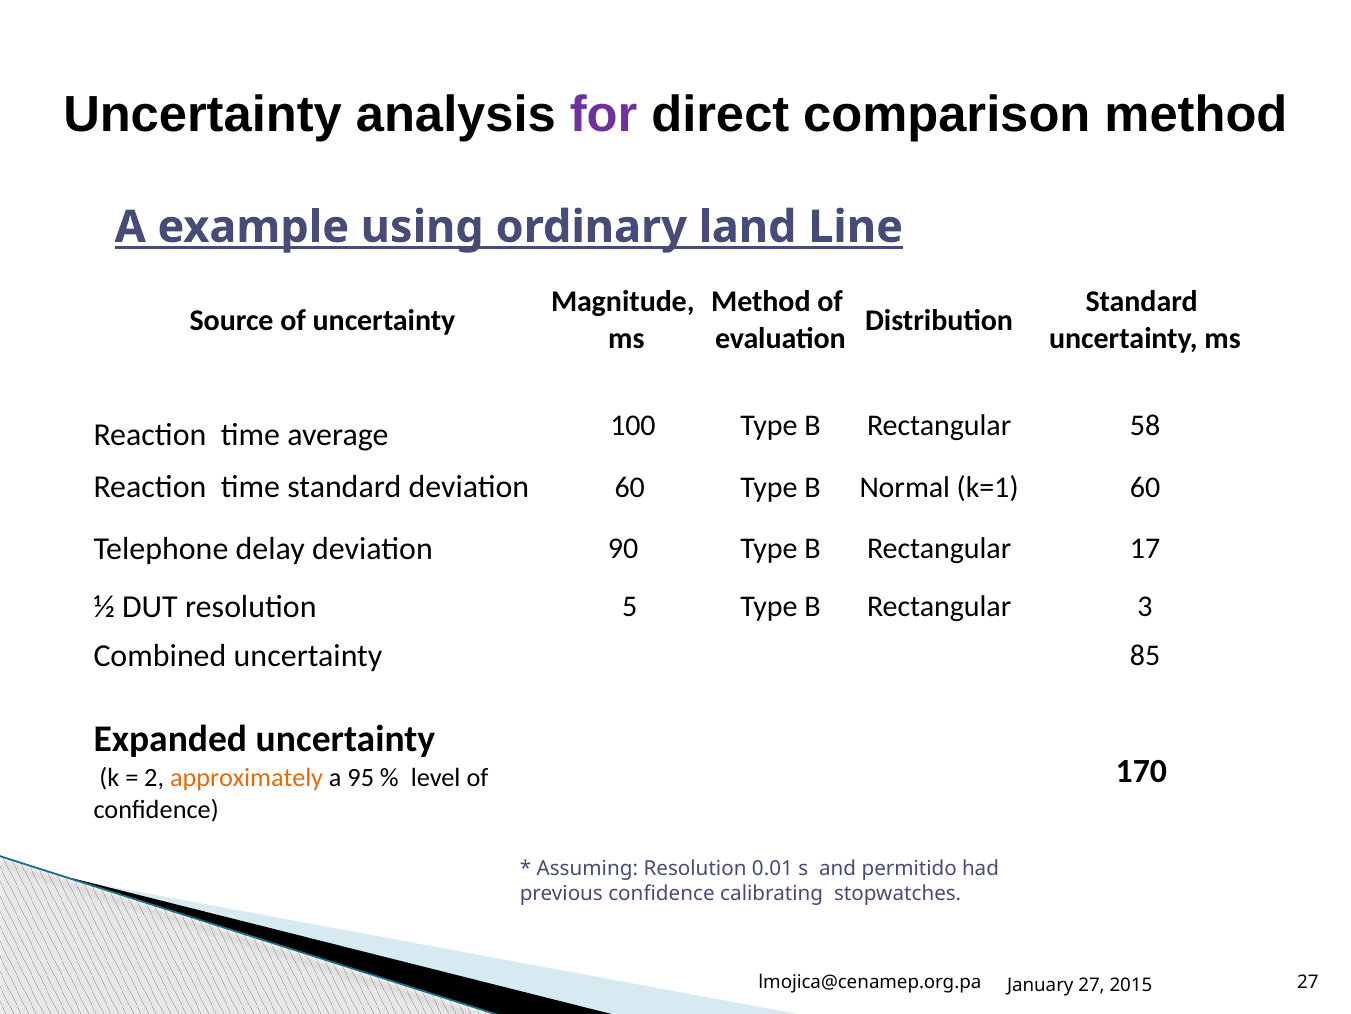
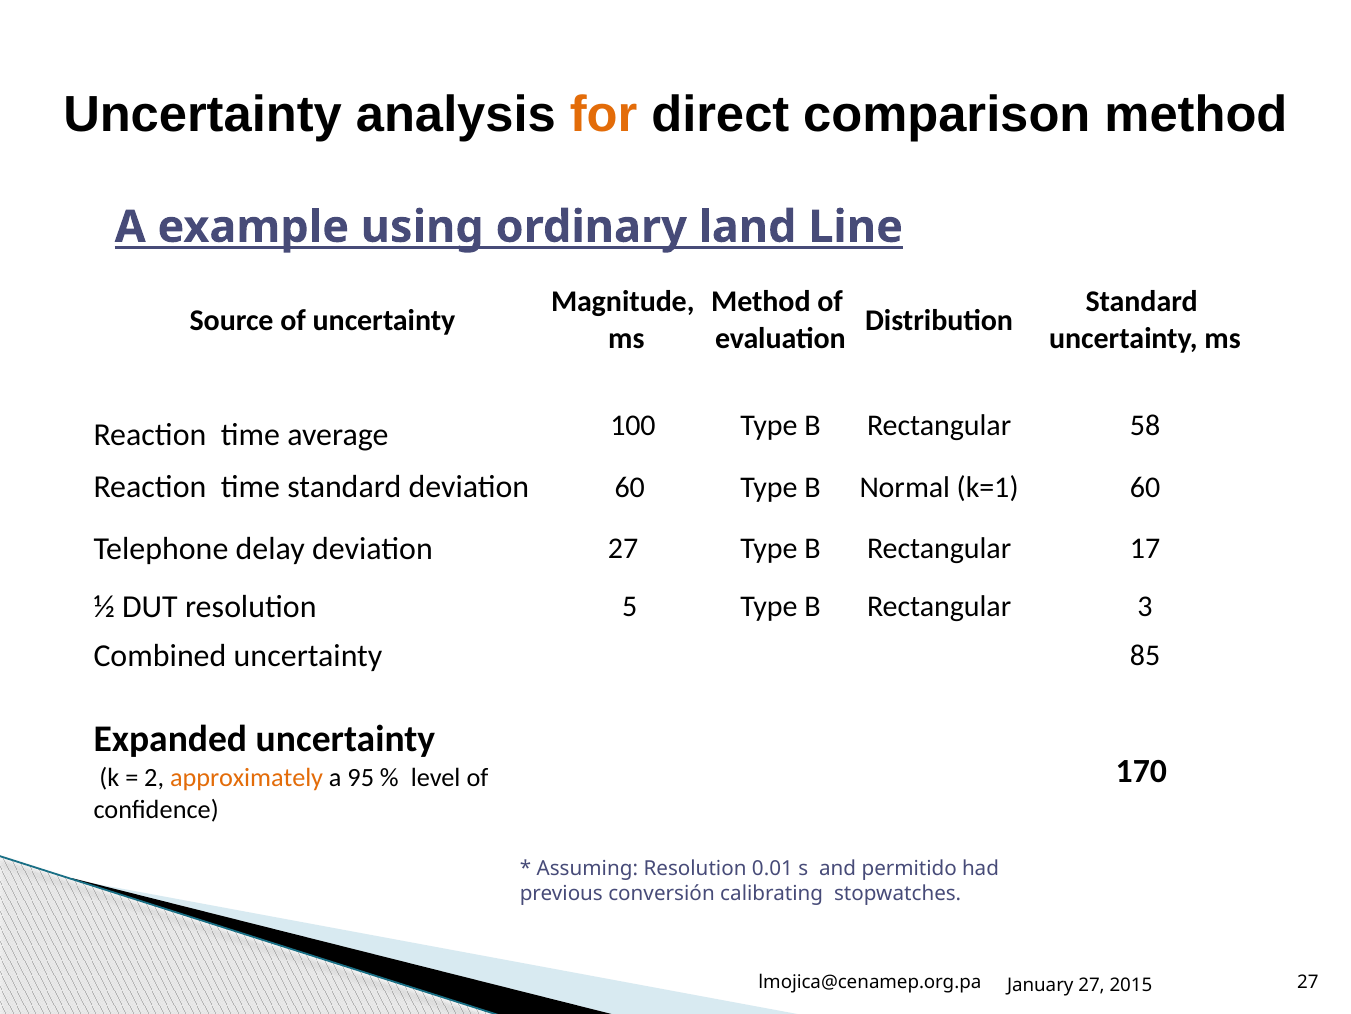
for colour: purple -> orange (604, 114)
deviation 90: 90 -> 27 (623, 548)
previous confidence: confidence -> conversión (662, 893)
